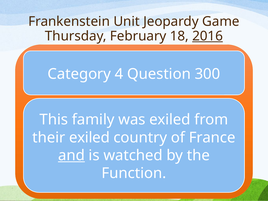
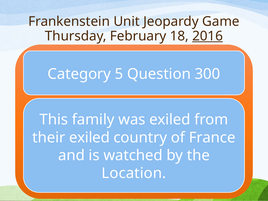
4: 4 -> 5 (119, 74)
and underline: present -> none (71, 155)
Function: Function -> Location (134, 173)
